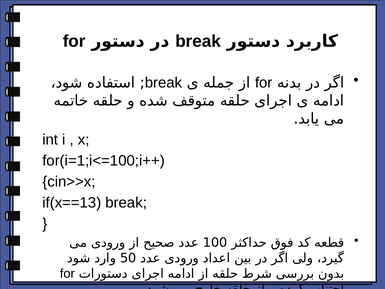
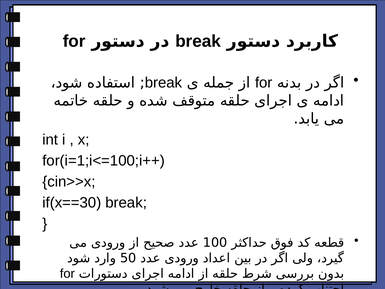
if(x==13: if(x==13 -> if(x==30 (72, 202)
